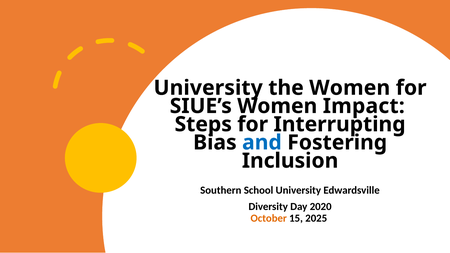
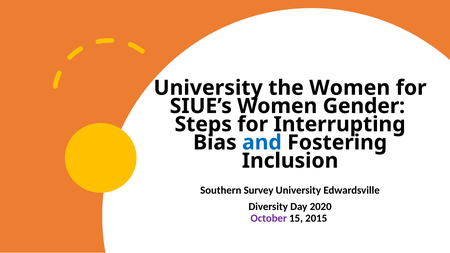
Impact: Impact -> Gender (364, 106)
School: School -> Survey (259, 191)
October colour: orange -> purple (269, 219)
2025: 2025 -> 2015 (316, 219)
